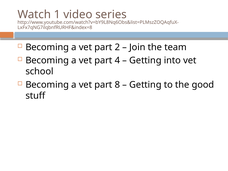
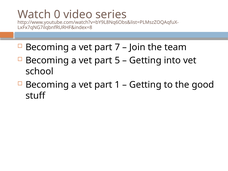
1: 1 -> 0 (57, 14)
2: 2 -> 7 (117, 47)
4: 4 -> 5 (117, 60)
8: 8 -> 1 (117, 85)
